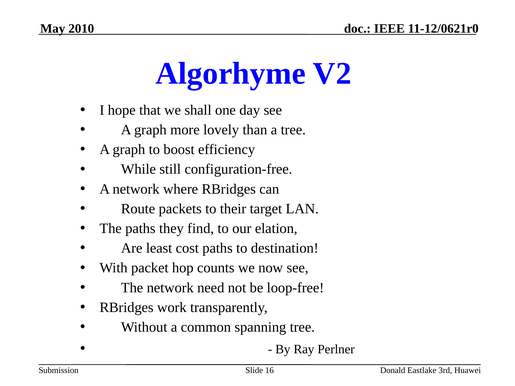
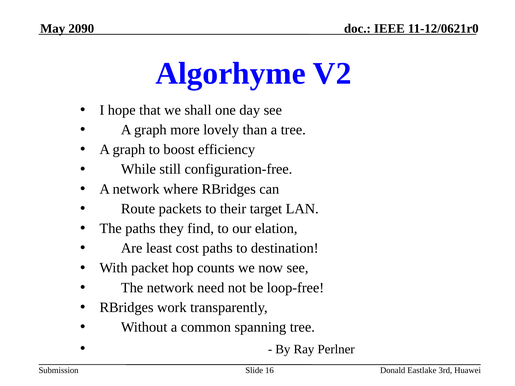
2010: 2010 -> 2090 (81, 29)
